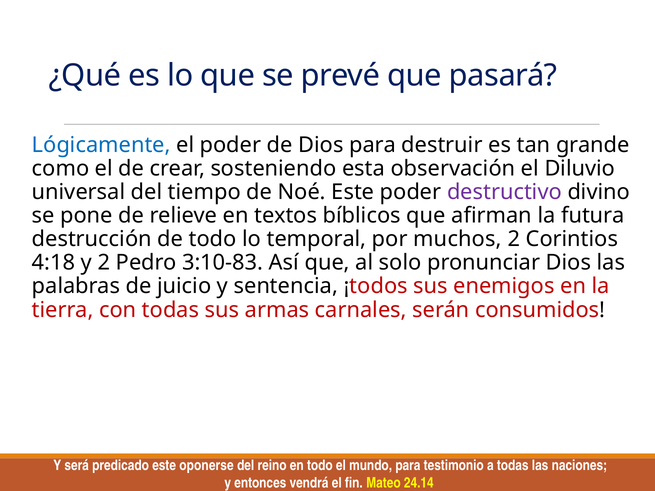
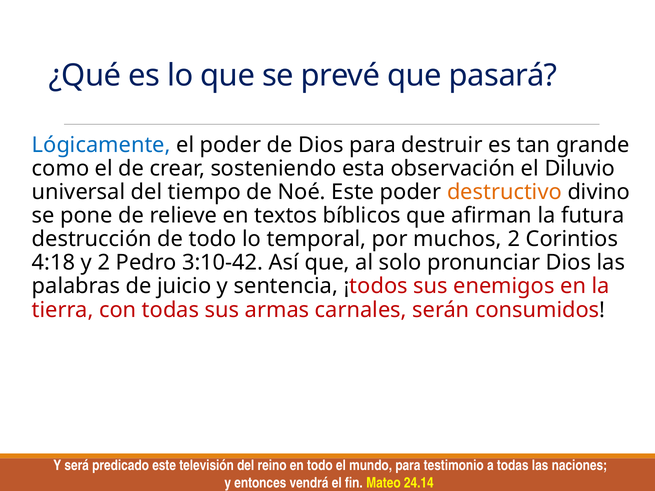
destructivo colour: purple -> orange (504, 192)
3:10-83: 3:10-83 -> 3:10-42 (223, 263)
oponerse: oponerse -> televisión (207, 466)
